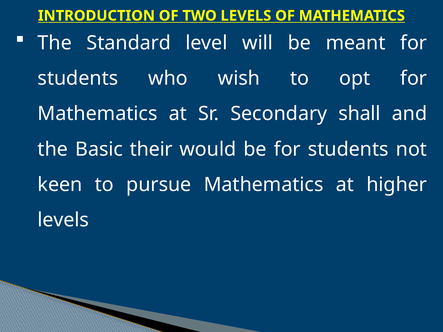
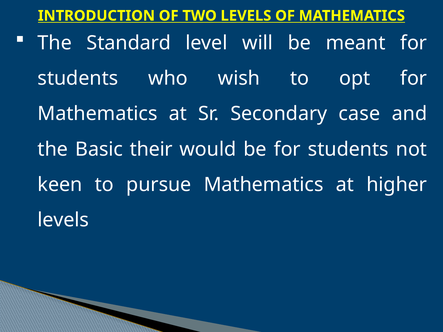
shall: shall -> case (359, 114)
